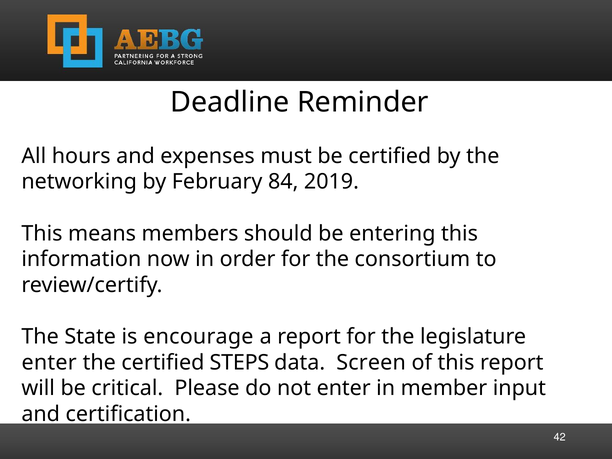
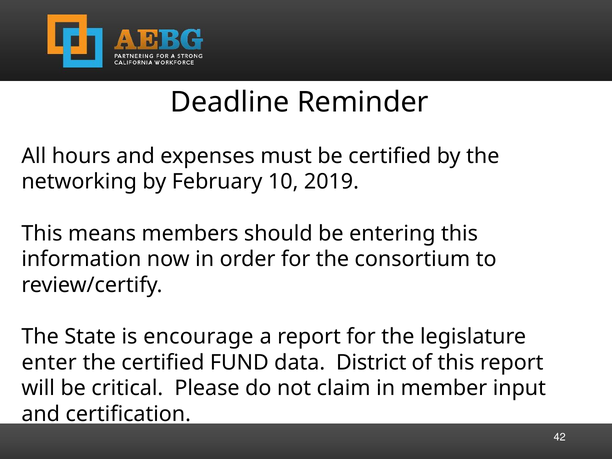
84: 84 -> 10 (283, 182)
STEPS: STEPS -> FUND (239, 363)
Screen: Screen -> District (371, 363)
not enter: enter -> claim (344, 388)
